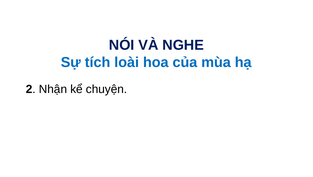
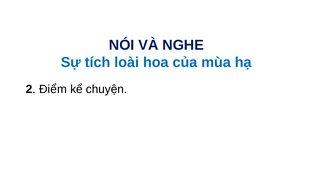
Nhận: Nhận -> Điểm (53, 89)
